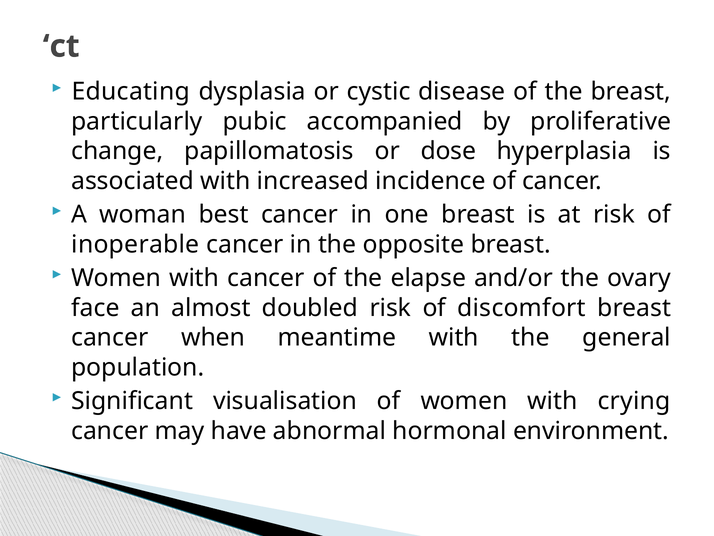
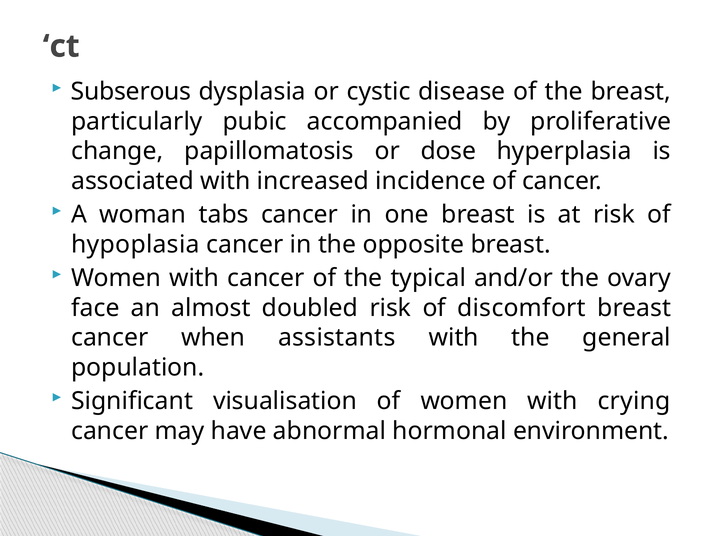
Educating: Educating -> Subserous (131, 92)
best: best -> tabs (224, 214)
inoperable: inoperable -> hypoplasia (135, 244)
elapse: elapse -> typical (428, 278)
meantime: meantime -> assistants (337, 337)
